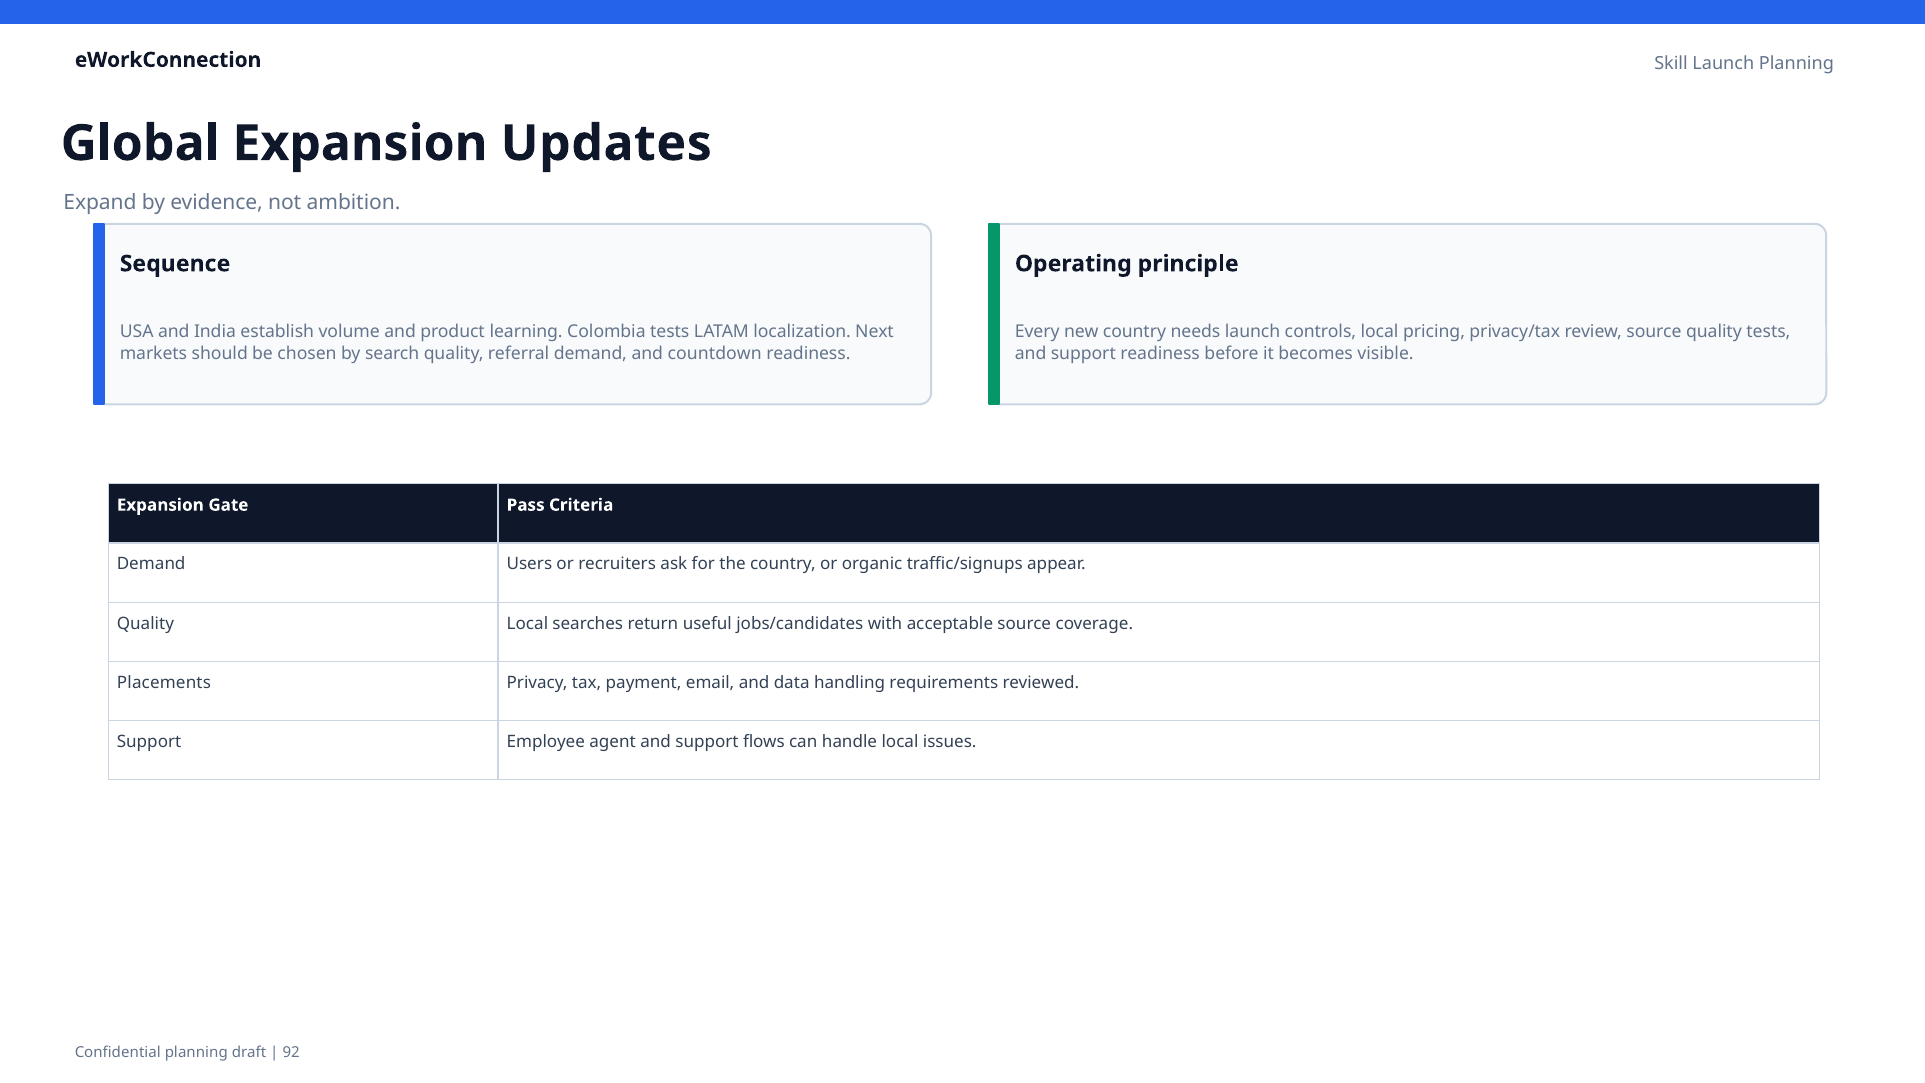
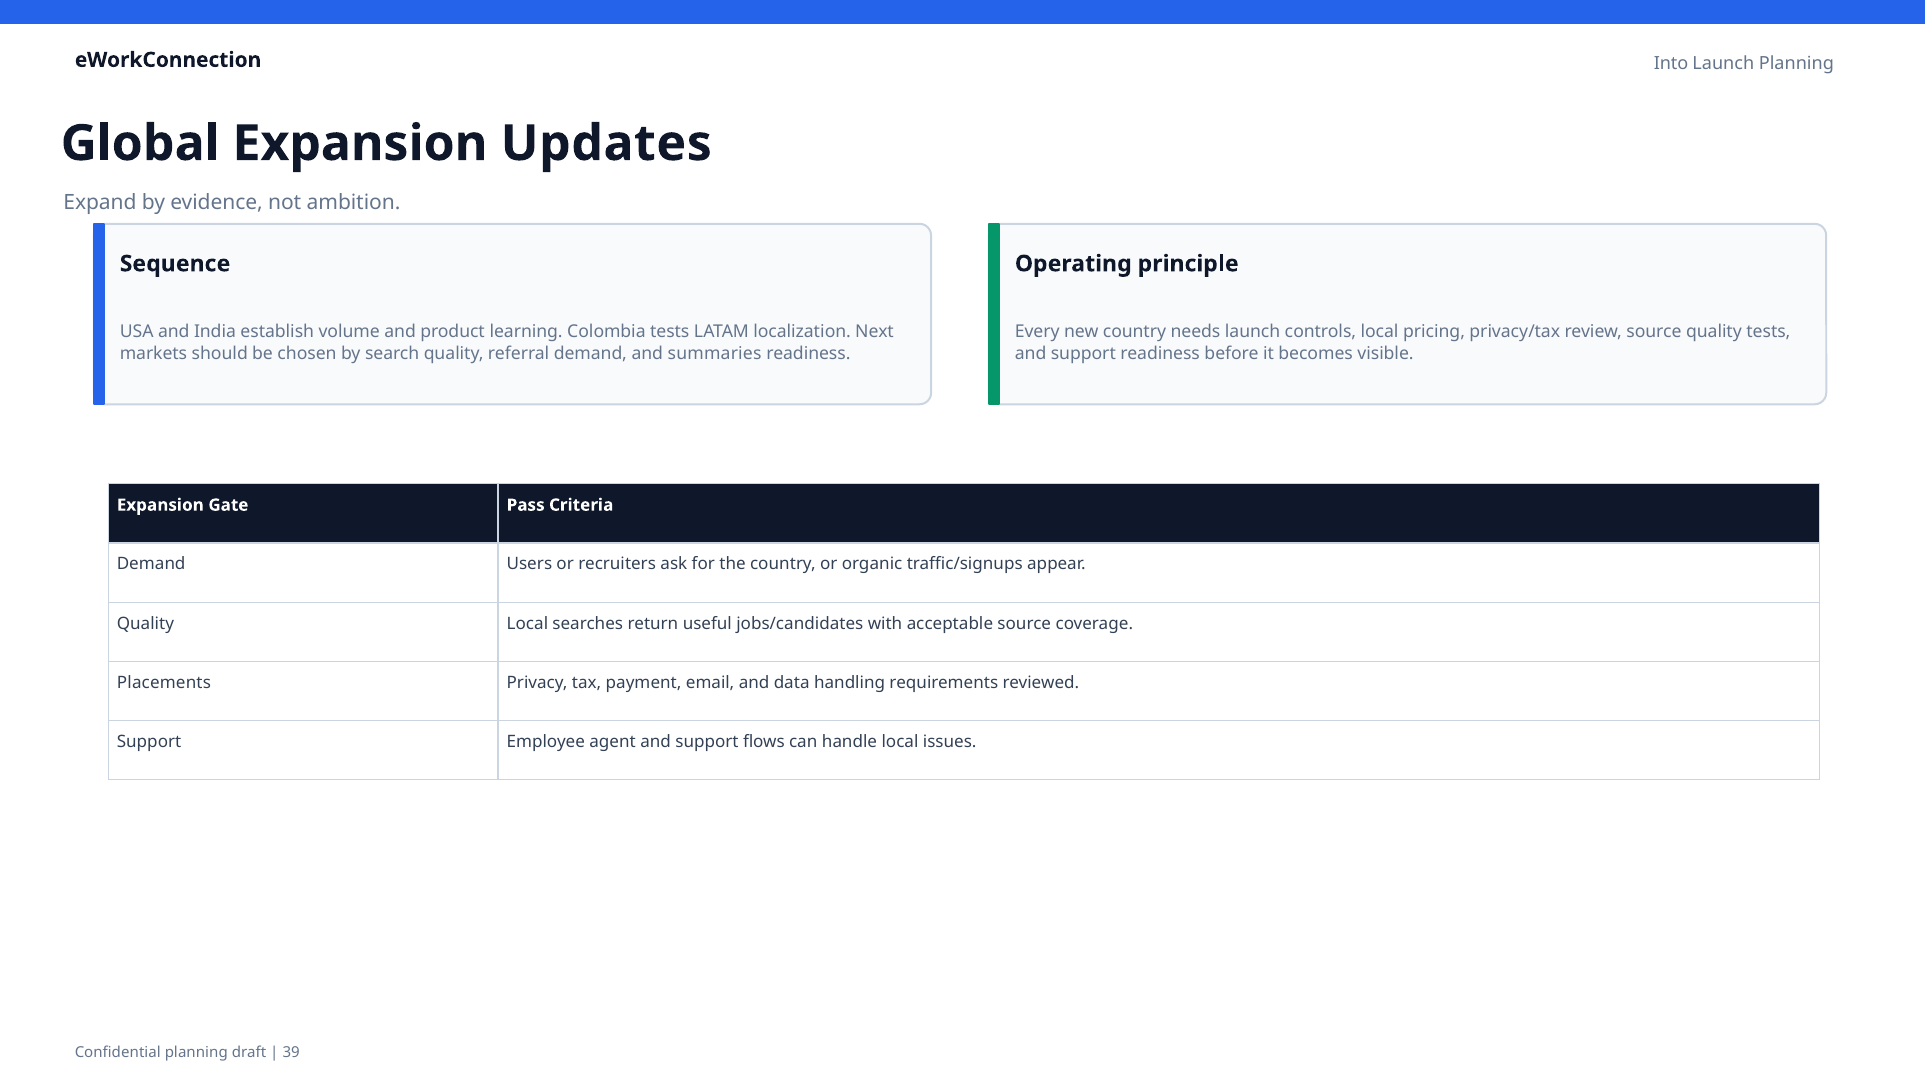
Skill: Skill -> Into (1671, 63)
countdown: countdown -> summaries (715, 353)
92: 92 -> 39 (291, 1052)
